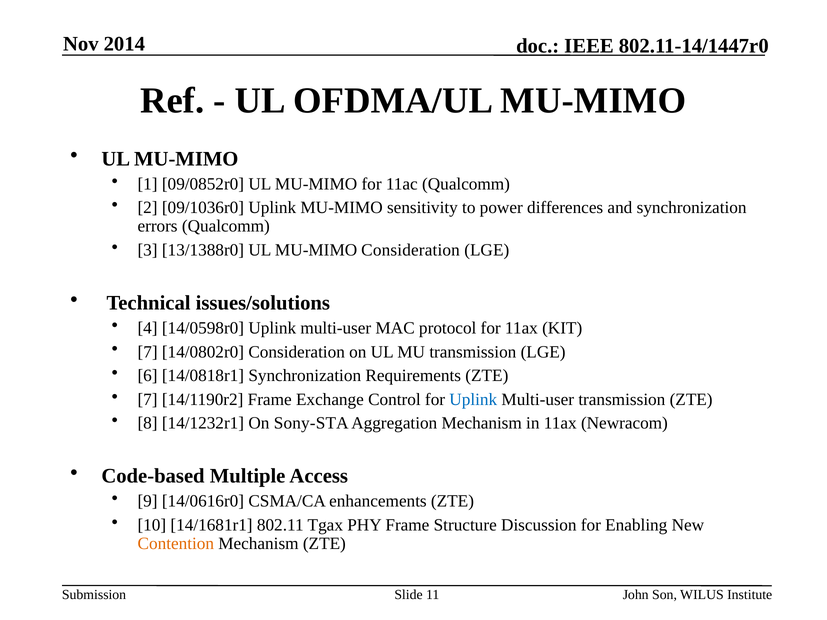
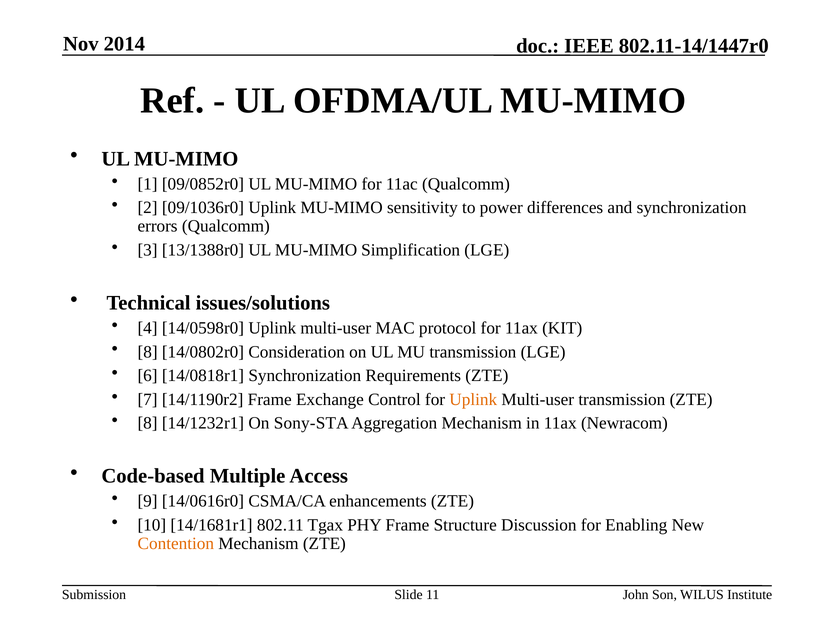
MU-MIMO Consideration: Consideration -> Simplification (411, 250)
7: 7 -> 8 (148, 352)
Uplink colour: blue -> orange (473, 400)
